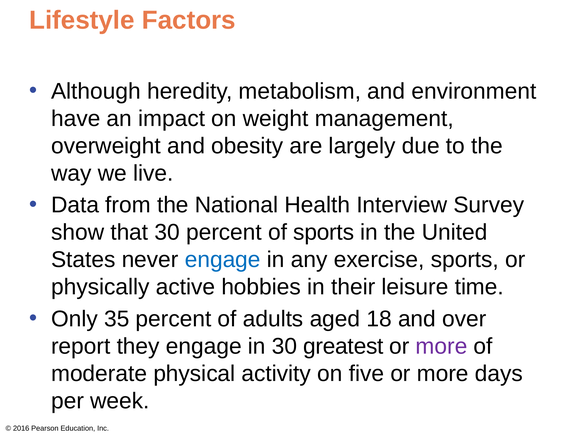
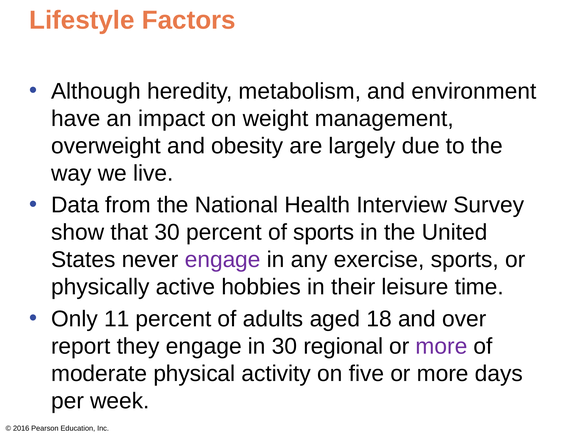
engage colour: blue -> purple (223, 260)
35: 35 -> 11 (117, 319)
greatest: greatest -> regional (343, 346)
